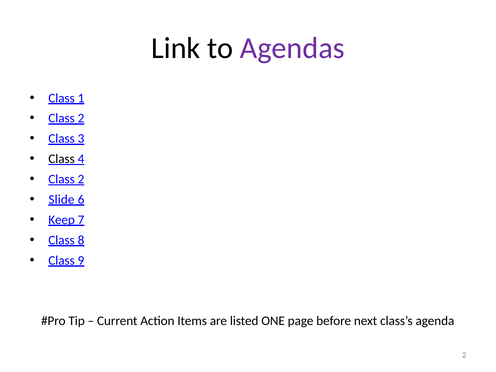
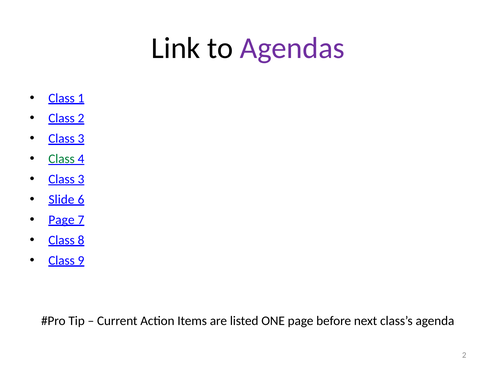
Class colour: black -> green (62, 159)
2: 2 -> 3 (81, 179)
Keep: Keep -> Page (61, 220)
